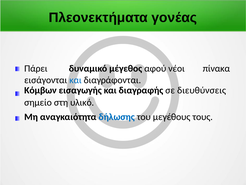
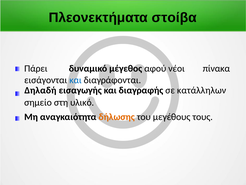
γονέας: γονέας -> στοίβα (174, 18)
Κόμβων: Κόμβων -> Δηλαδή (40, 90)
διευθύνσεις: διευθύνσεις -> κατάλληλων (202, 90)
δήλωσης colour: blue -> orange (117, 117)
